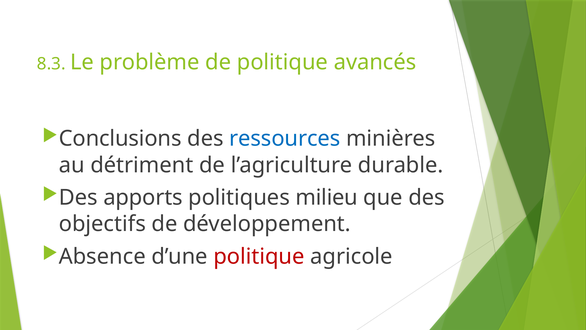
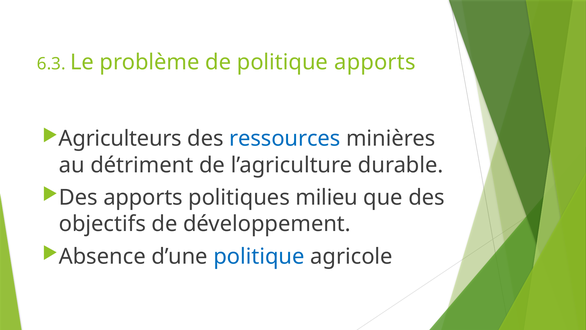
8.3: 8.3 -> 6.3 (51, 64)
politique avancés: avancés -> apports (375, 62)
Conclusions: Conclusions -> Agriculteurs (120, 139)
politique colour: red -> blue (259, 256)
